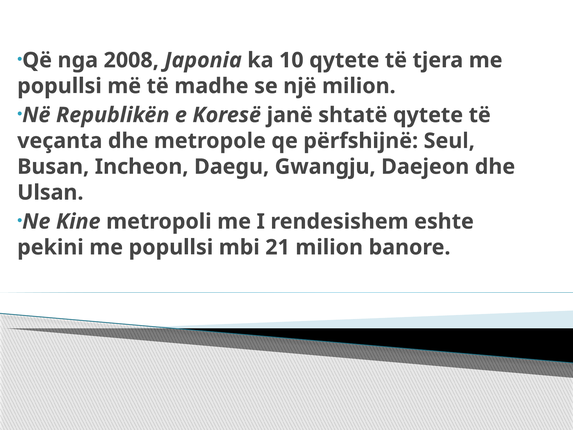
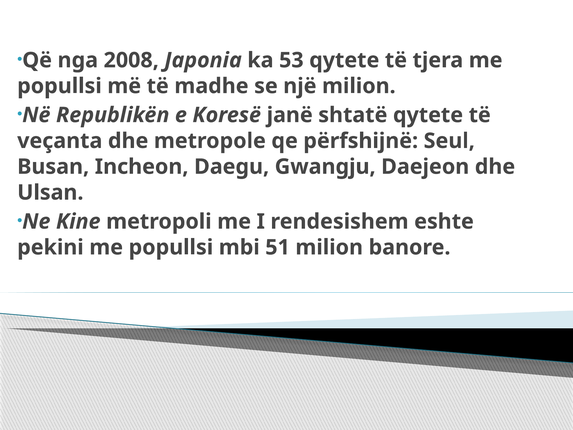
10: 10 -> 53 (291, 60)
21: 21 -> 51 (278, 247)
